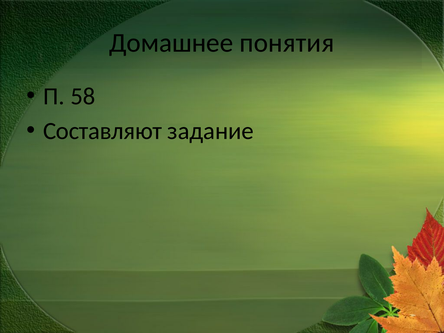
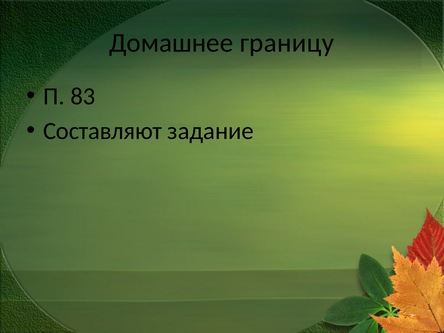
понятия: понятия -> границу (287, 43)
58: 58 -> 83 (83, 96)
